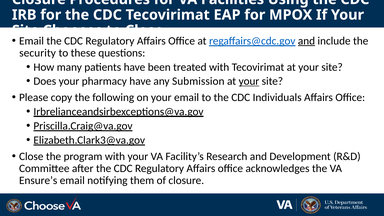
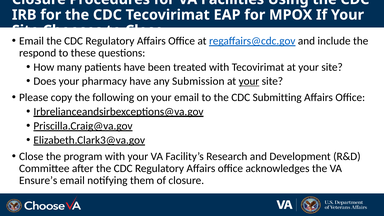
and underline: present -> none (306, 41)
security: security -> respond (38, 53)
Individuals: Individuals -> Submitting (277, 97)
